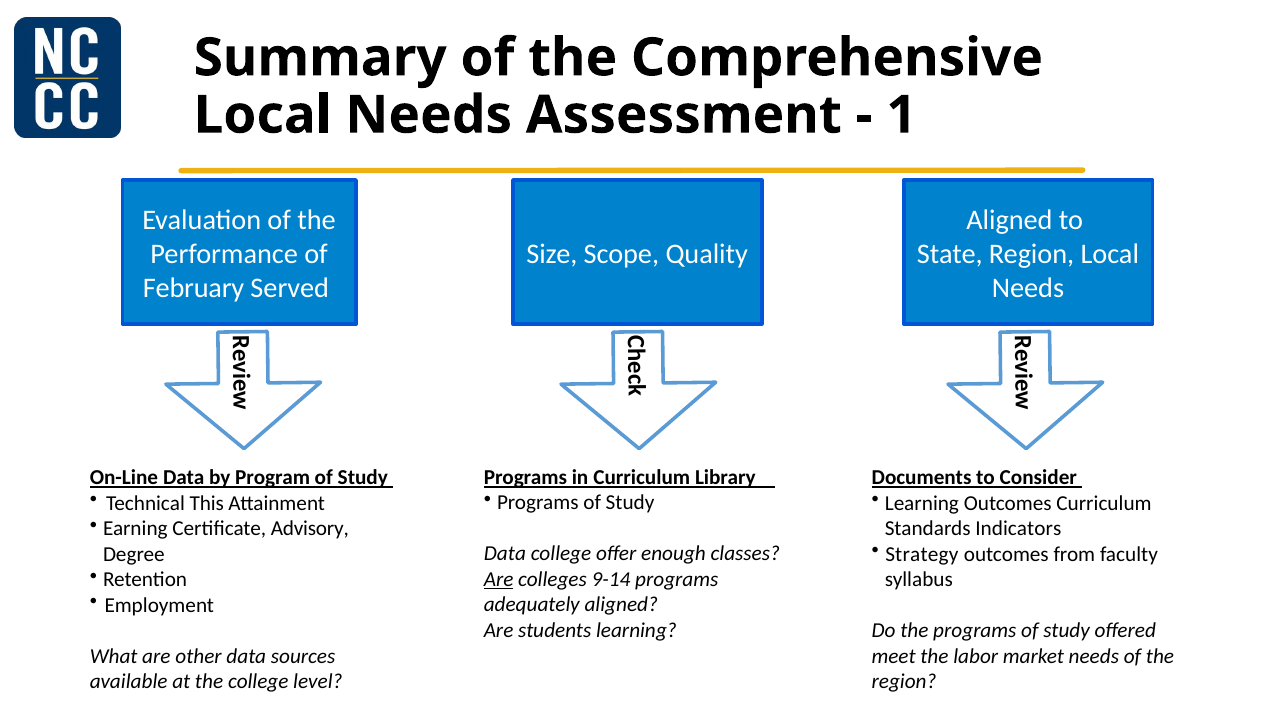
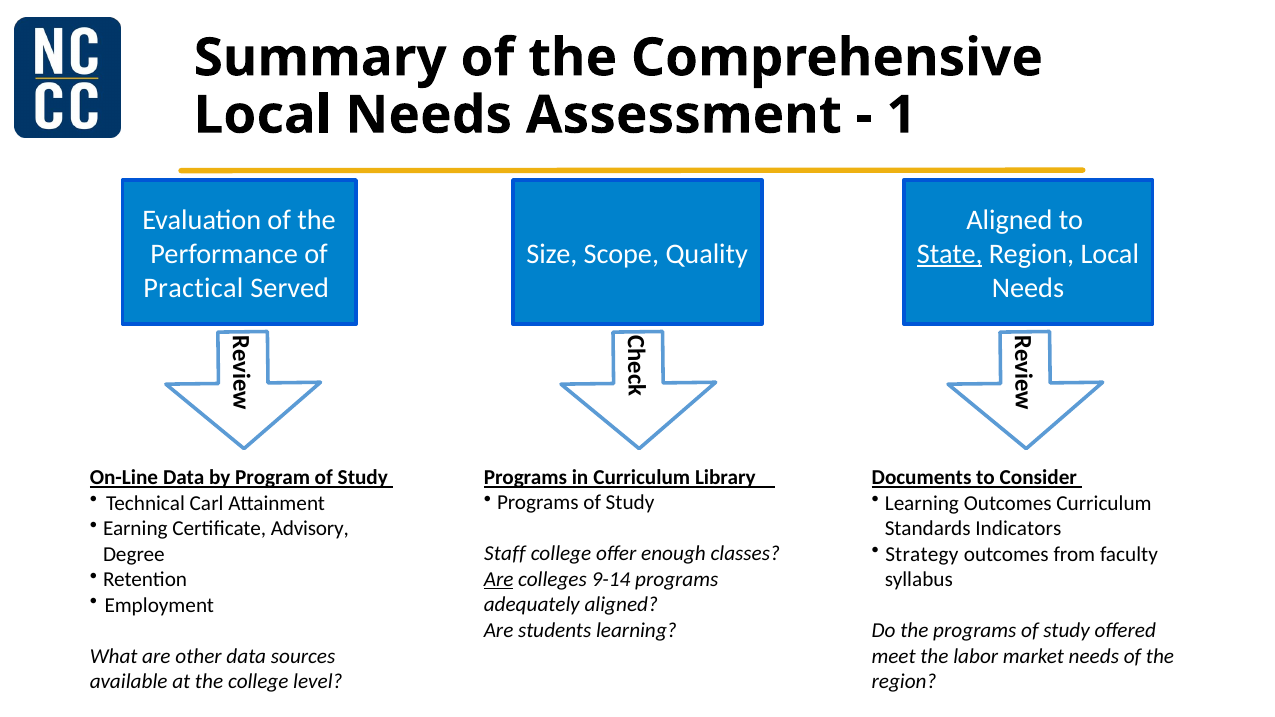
State underline: none -> present (950, 254)
February: February -> Practical (193, 288)
This: This -> Carl (207, 503)
Data: Data -> Staff (505, 554)
